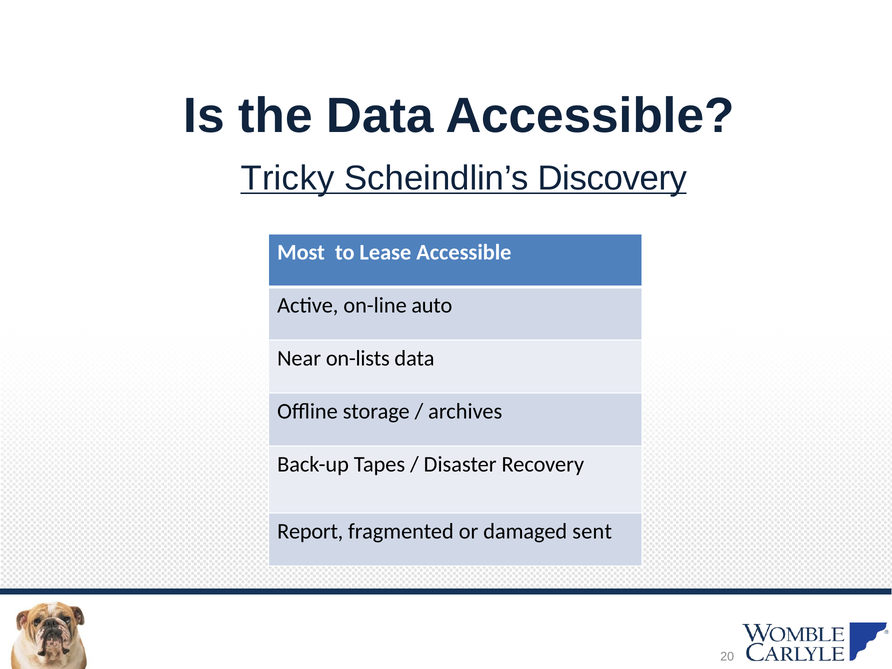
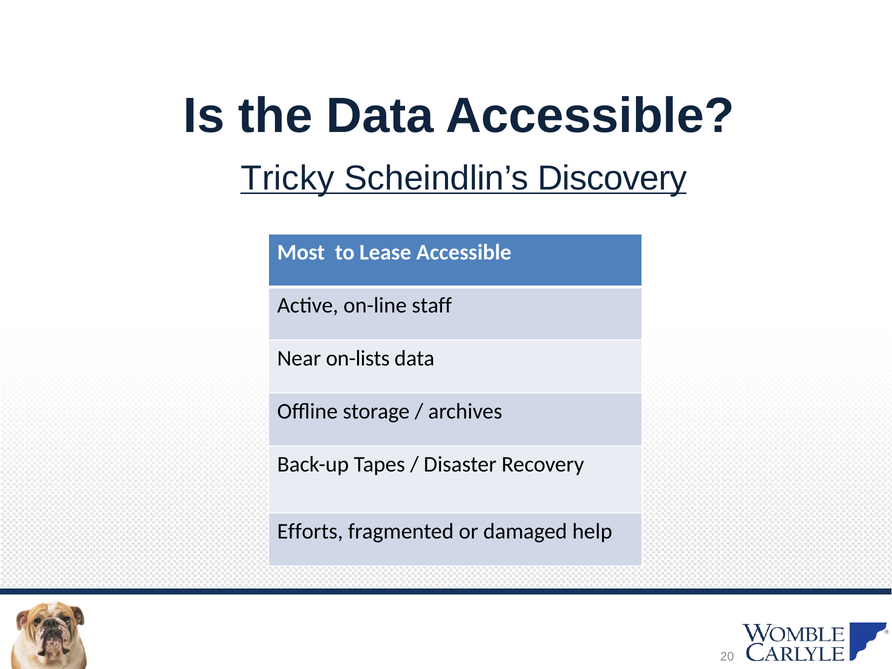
auto: auto -> staff (432, 305)
Report: Report -> Efforts (310, 531)
sent: sent -> help (592, 531)
